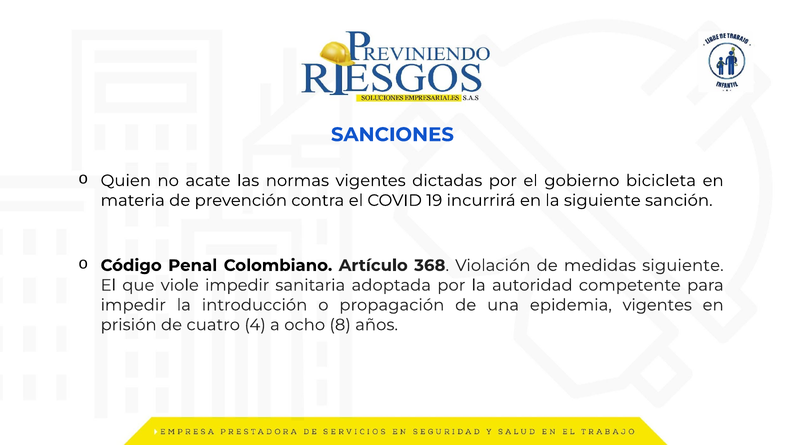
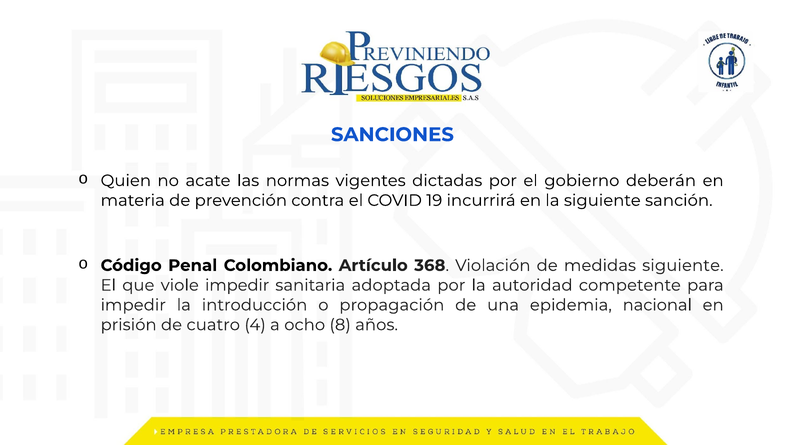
bicicleta: bicicleta -> deberán (661, 181)
epidemia vigentes: vigentes -> nacional (657, 305)
